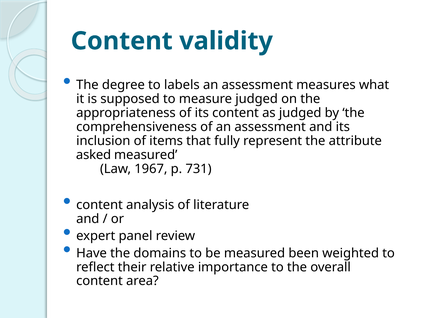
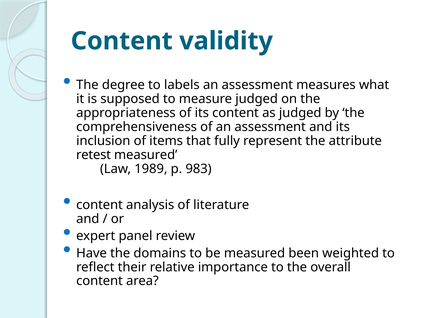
asked: asked -> retest (94, 155)
1967: 1967 -> 1989 (151, 169)
731: 731 -> 983 (199, 169)
